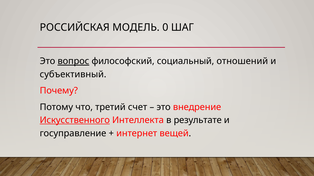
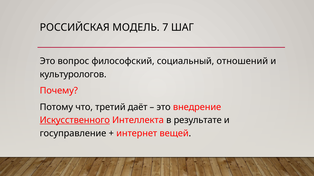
0: 0 -> 7 (165, 27)
вопрос underline: present -> none (73, 61)
субъективный: субъективный -> культурологов (73, 75)
счет: счет -> даёт (138, 107)
